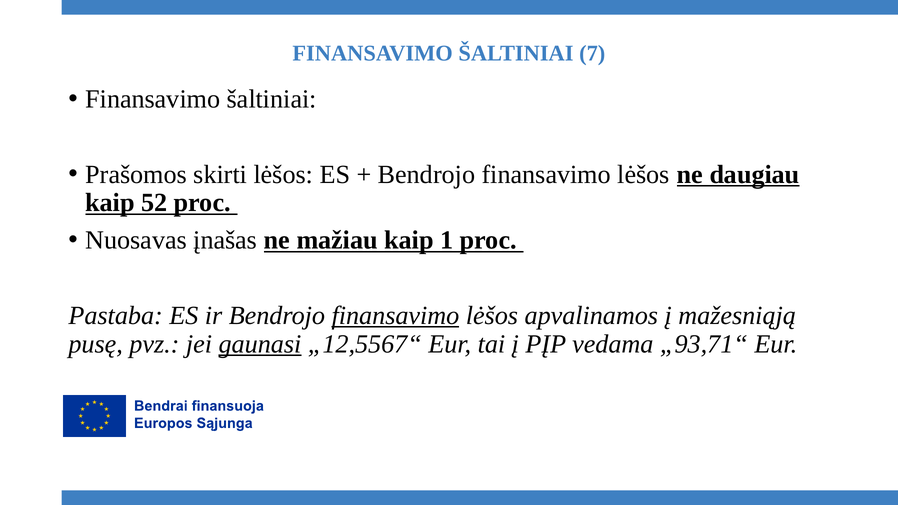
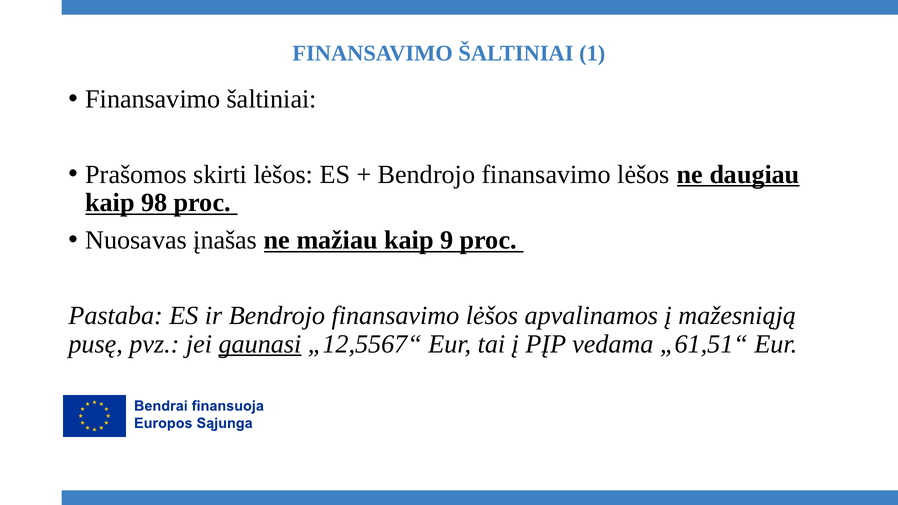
7: 7 -> 1 (592, 54)
52: 52 -> 98 (154, 203)
1: 1 -> 9 (447, 240)
finansavimo underline: present -> none (395, 316)
„93,71“: „93,71“ -> „61,51“ (704, 344)
